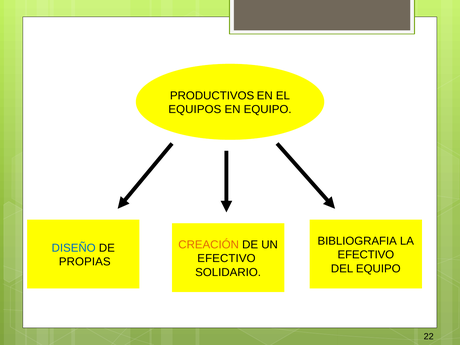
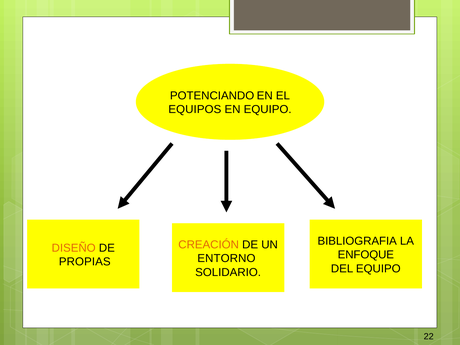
PRODUCTIVOS: PRODUCTIVOS -> POTENCIANDO (212, 96)
DISEÑO colour: blue -> orange (74, 248)
EFECTIVO: EFECTIVO -> ENFOQUE (366, 255)
EFECTIVO: EFECTIVO -> ENTORNO (226, 258)
